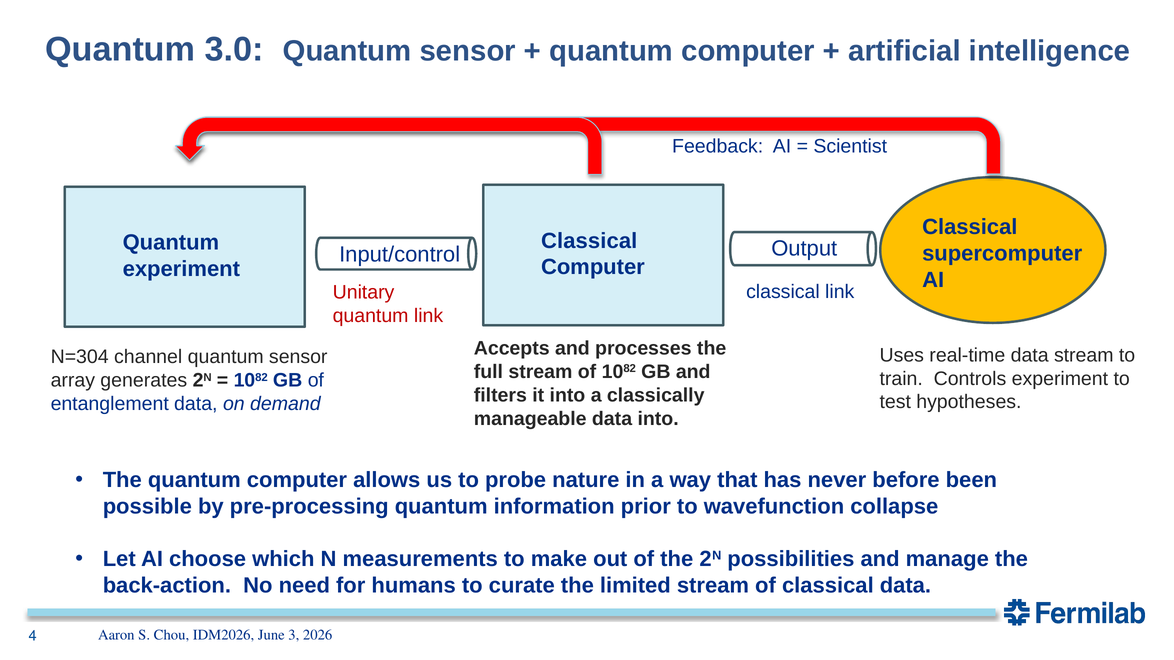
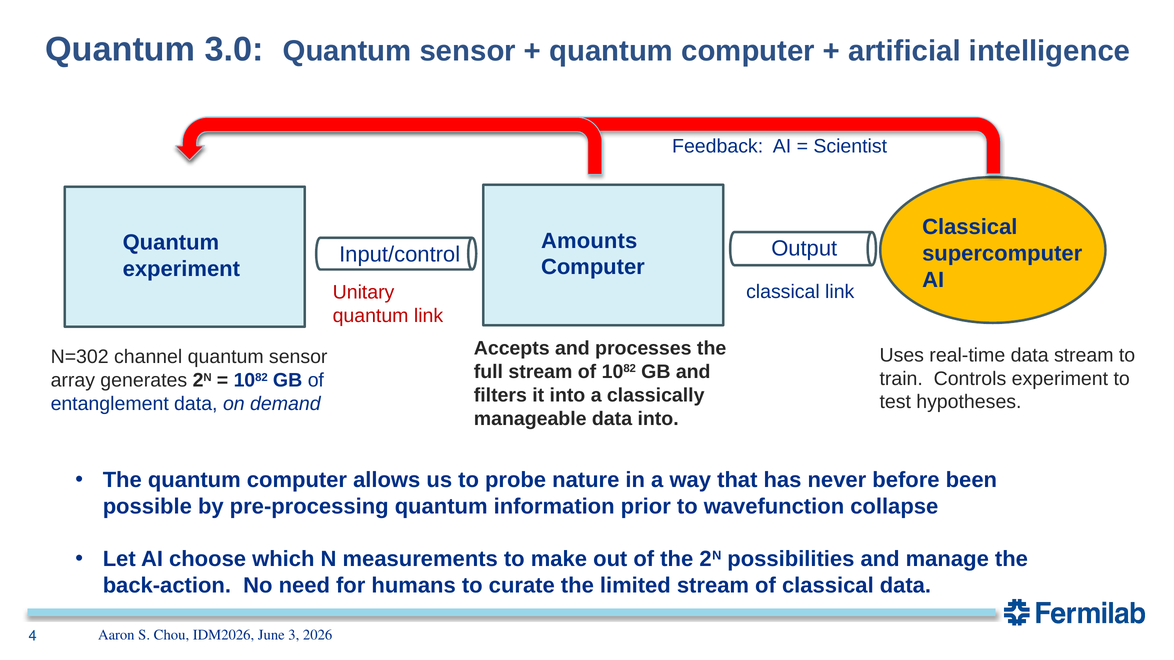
Classical: Classical -> Amounts (589, 241)
N=304: N=304 -> N=302 (80, 357)
